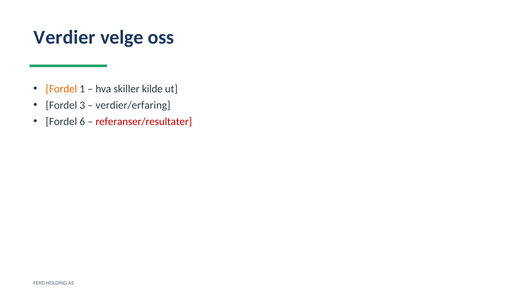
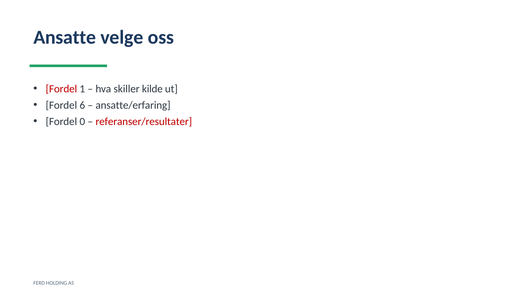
Verdier: Verdier -> Ansatte (65, 37)
Fordel colour: orange -> red (61, 89)
3: 3 -> 6 (82, 105)
verdier/erfaring: verdier/erfaring -> ansatte/erfaring (133, 105)
6: 6 -> 0 (82, 122)
